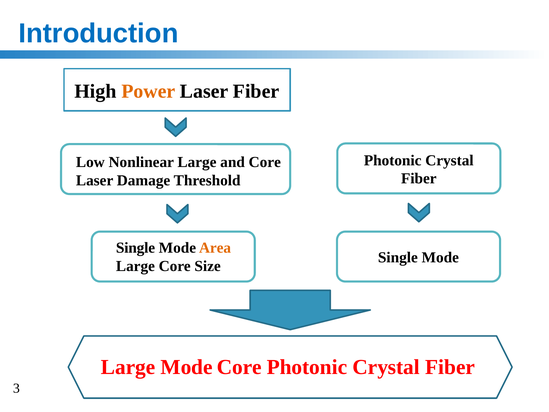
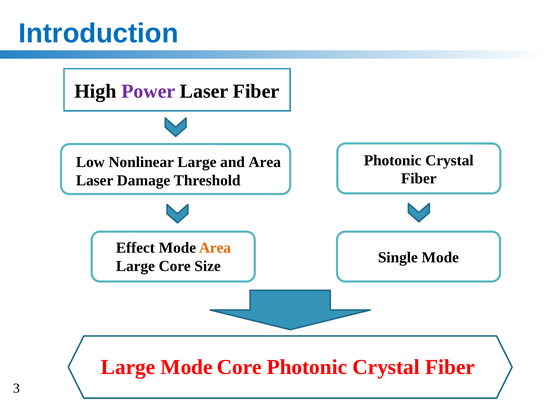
Power colour: orange -> purple (148, 91)
and Core: Core -> Area (265, 162)
Single: Single -> Effect (135, 248)
